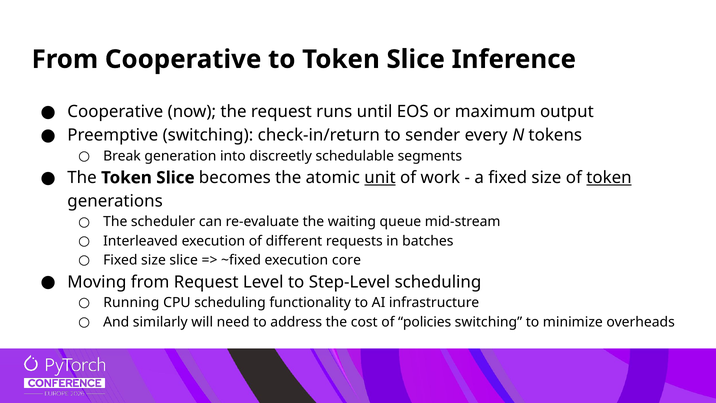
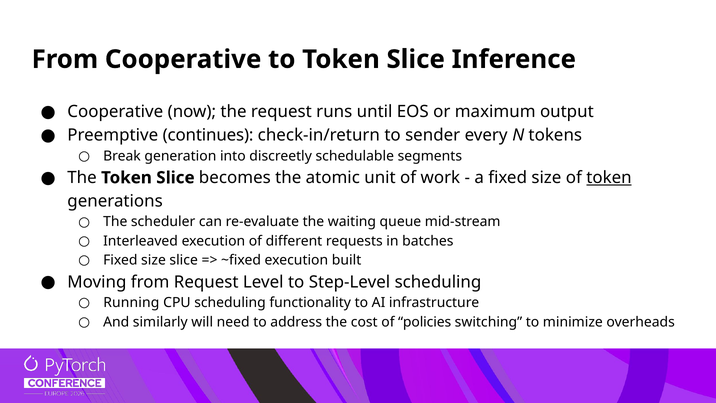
Preemptive switching: switching -> continues (208, 135)
unit underline: present -> none (380, 178)
core: core -> built (347, 260)
